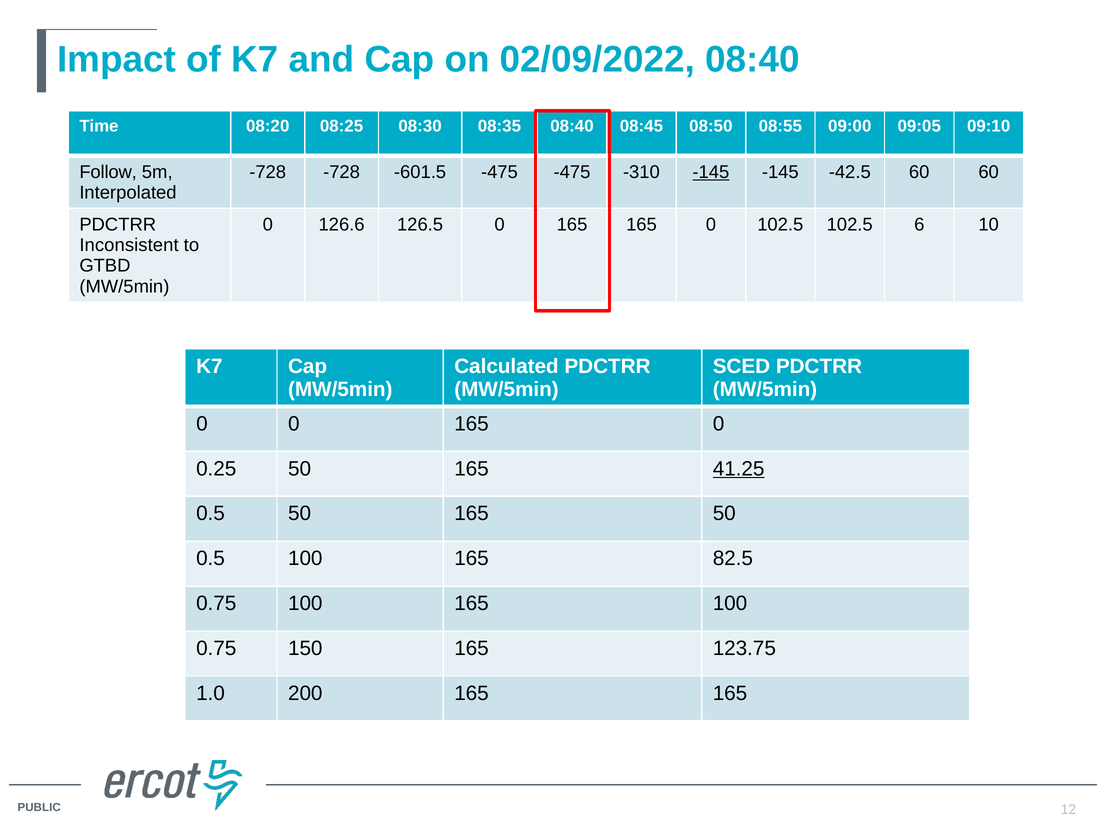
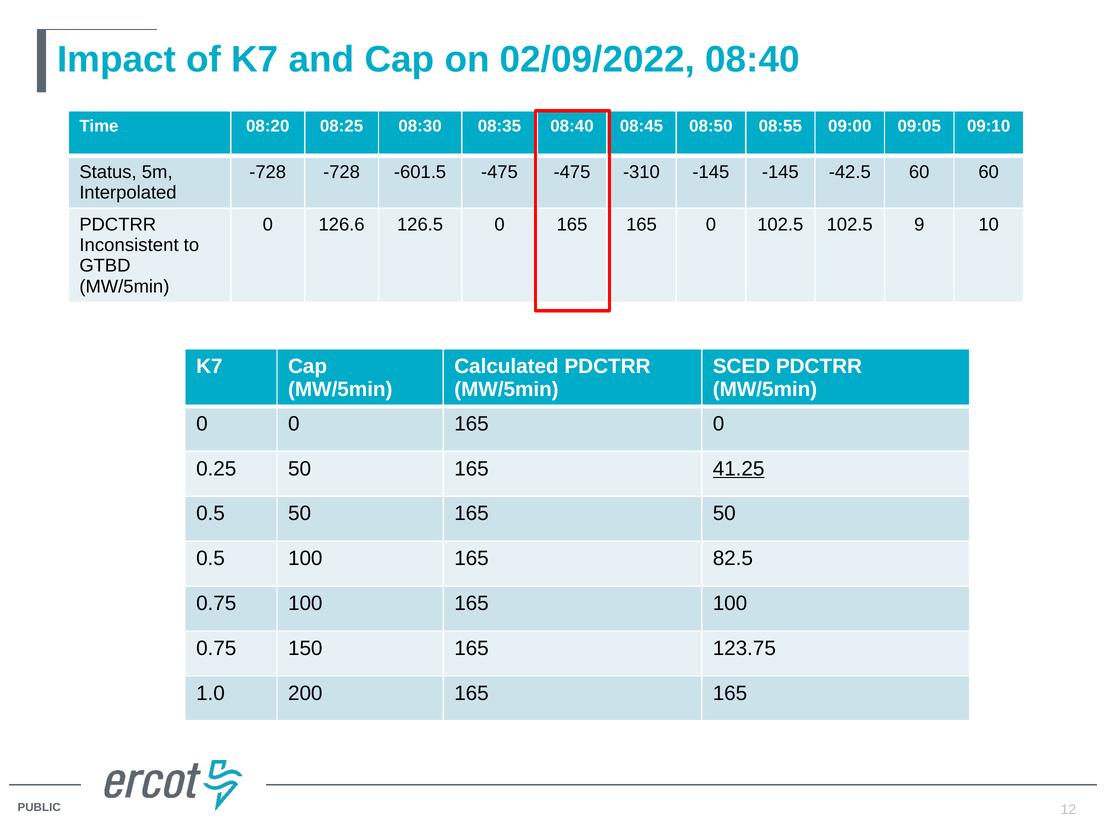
Follow: Follow -> Status (108, 172)
-145 underline: present -> none (711, 172)
6: 6 -> 9 (919, 224)
